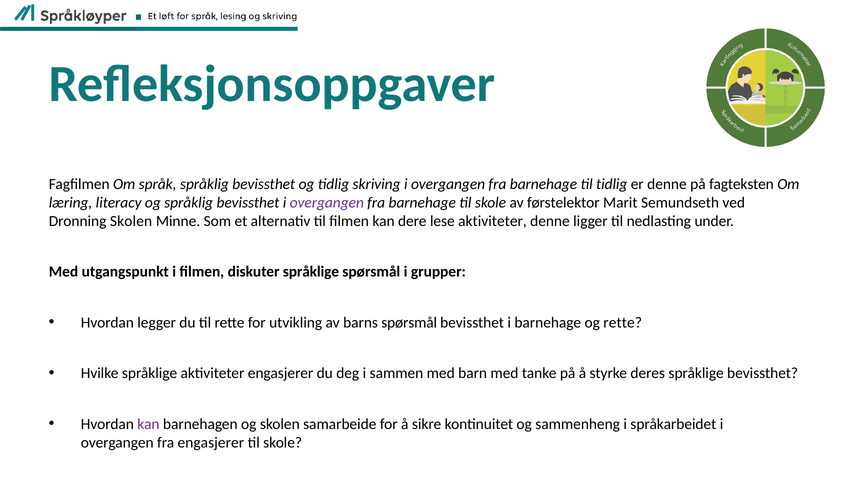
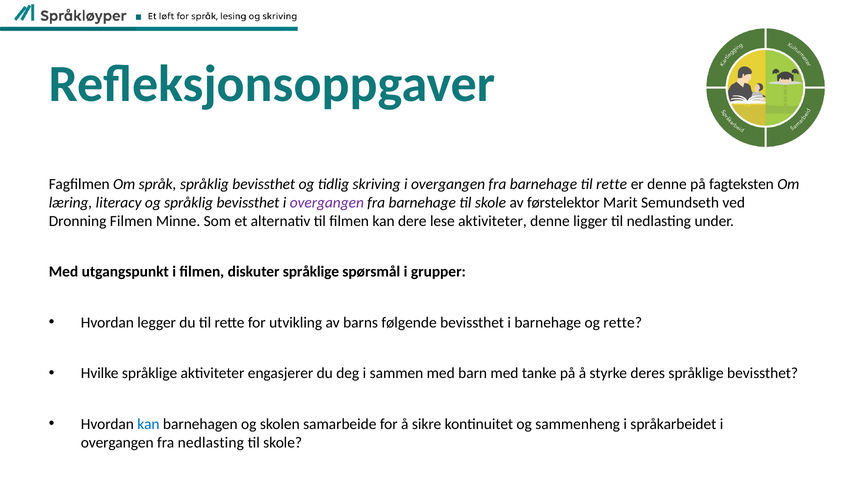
barnehage til tidlig: tidlig -> rette (612, 184)
Dronning Skolen: Skolen -> Filmen (131, 221)
barns spørsmål: spørsmål -> følgende (409, 322)
kan colour: purple -> blue (148, 424)
fra engasjerer: engasjerer -> nedlasting (211, 442)
